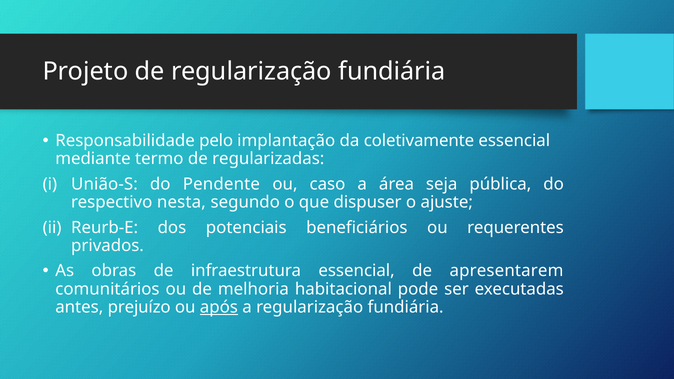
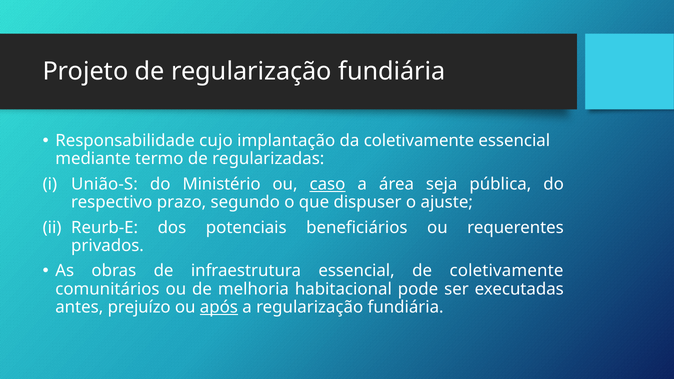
pelo: pelo -> cujo (216, 141)
Pendente: Pendente -> Ministério (222, 184)
caso underline: none -> present (327, 184)
nesta: nesta -> prazo (182, 202)
de apresentarem: apresentarem -> coletivamente (506, 271)
